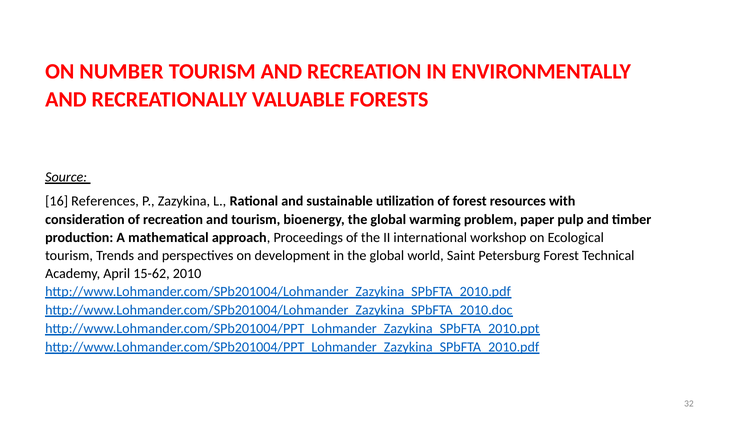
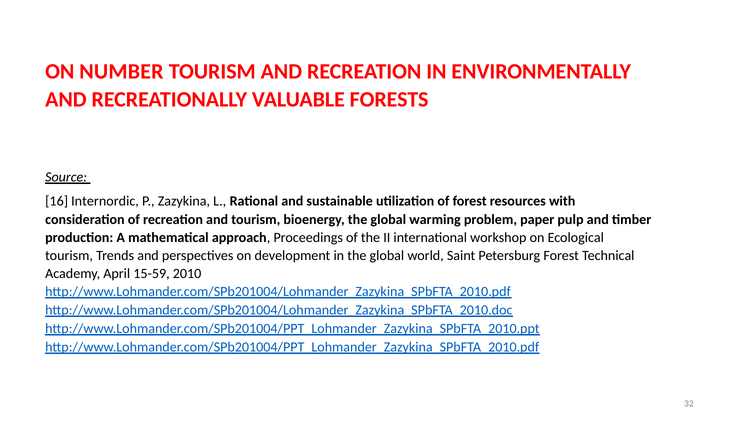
References: References -> Internordic (105, 201)
15-62: 15-62 -> 15-59 (152, 273)
